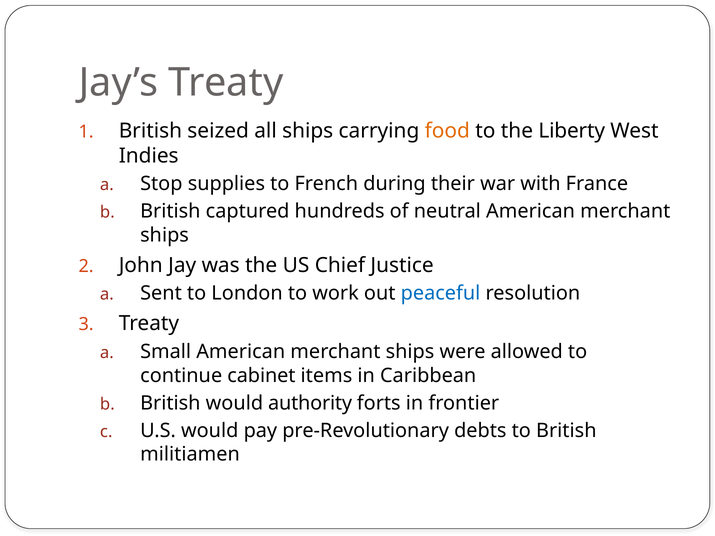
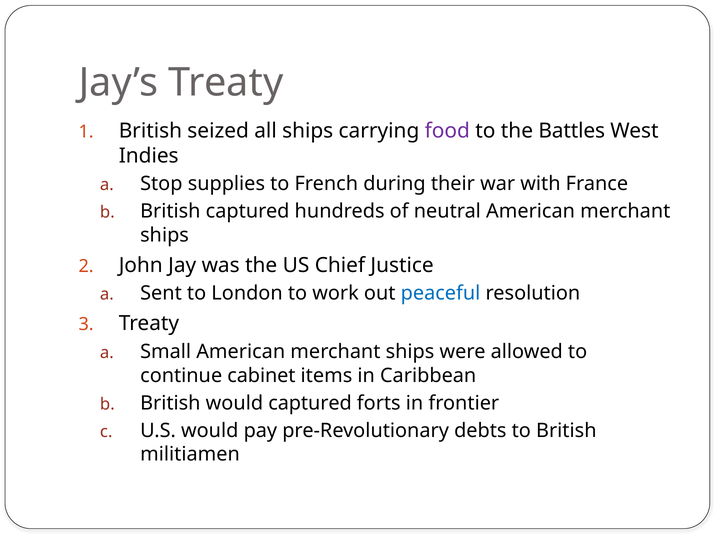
food colour: orange -> purple (447, 131)
Liberty: Liberty -> Battles (572, 131)
would authority: authority -> captured (310, 403)
